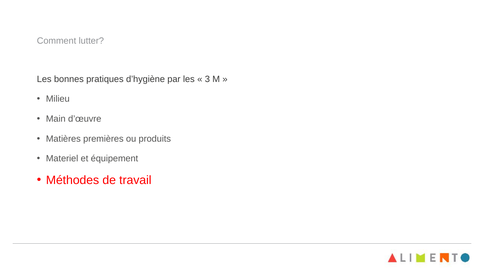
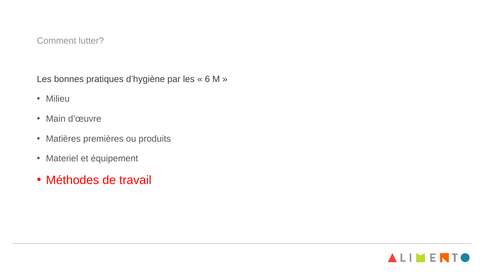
3: 3 -> 6 (207, 79)
